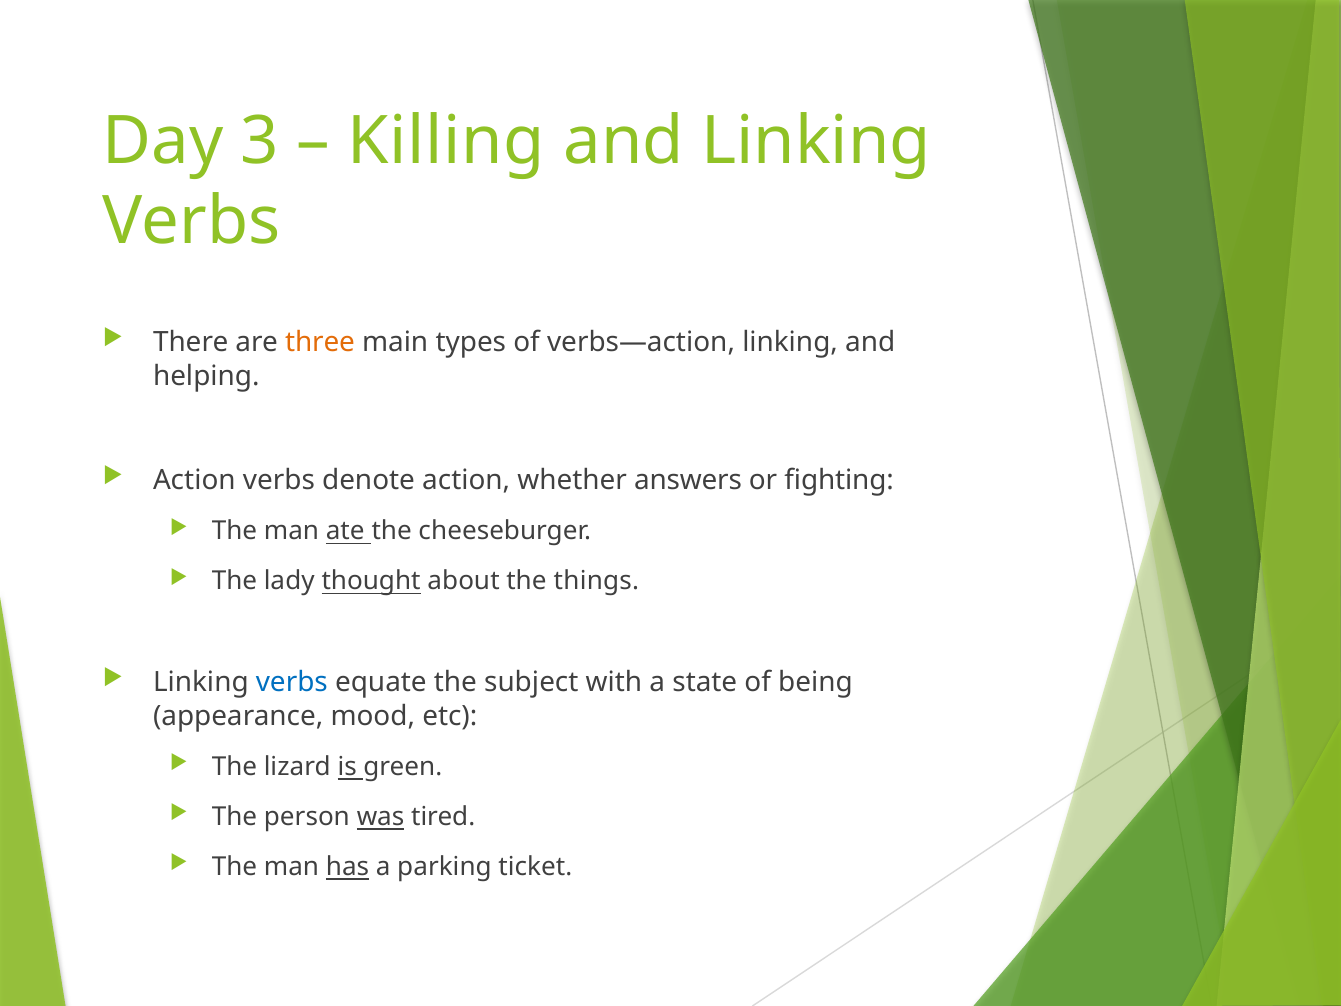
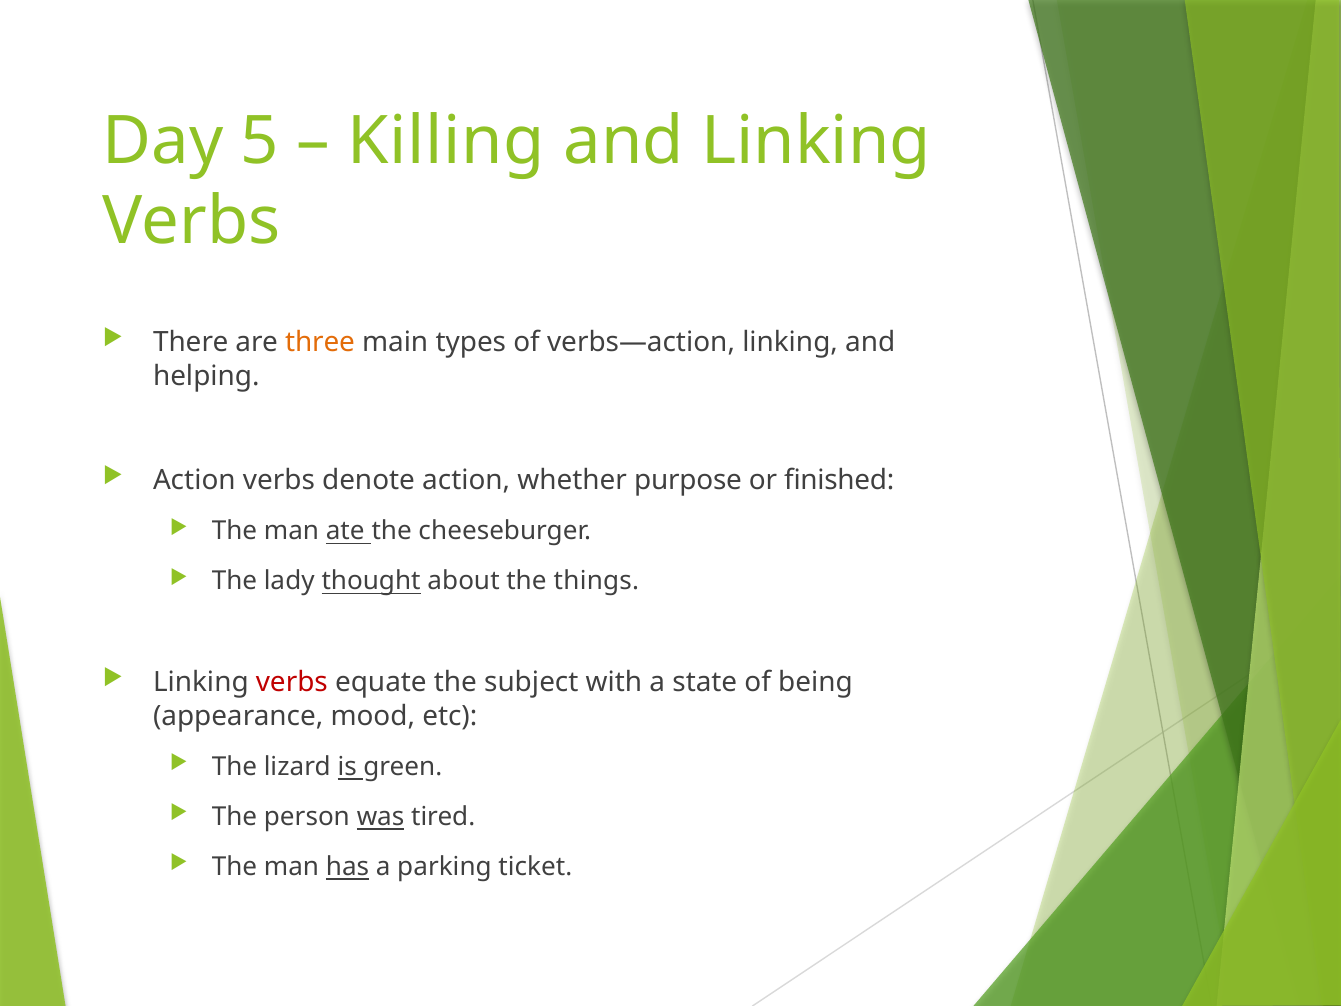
3: 3 -> 5 (260, 141)
answers: answers -> purpose (688, 480)
fighting: fighting -> finished (839, 480)
verbs colour: blue -> red (292, 682)
